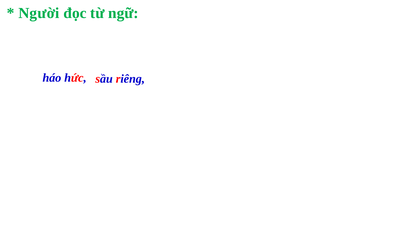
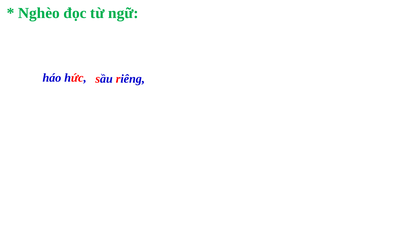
Người: Người -> Nghèo (39, 13)
